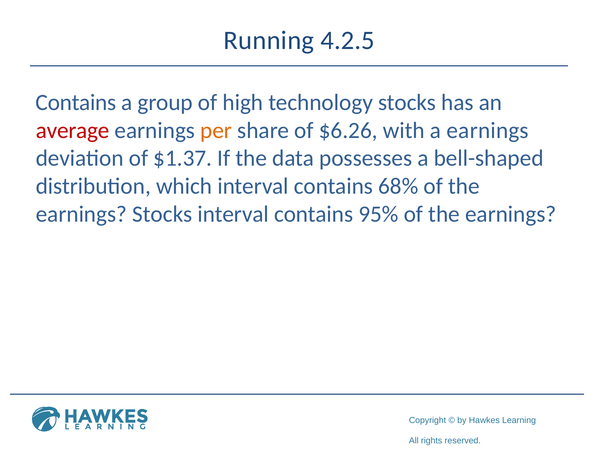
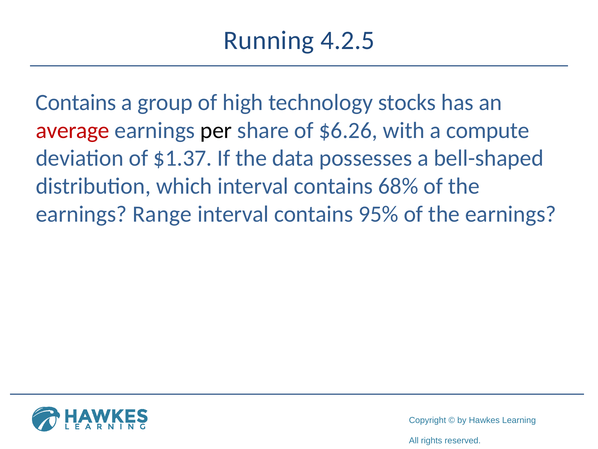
per colour: orange -> black (216, 130)
a earnings: earnings -> compute (488, 130)
earnings Stocks: Stocks -> Range (162, 214)
